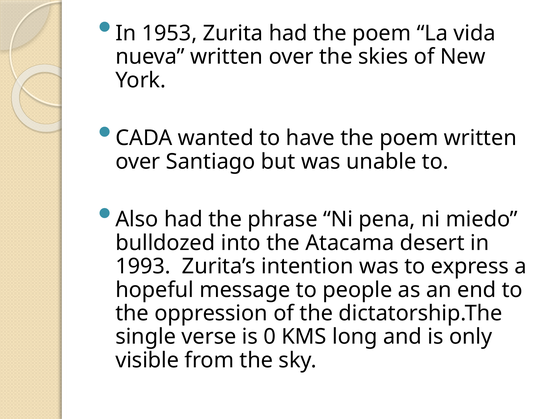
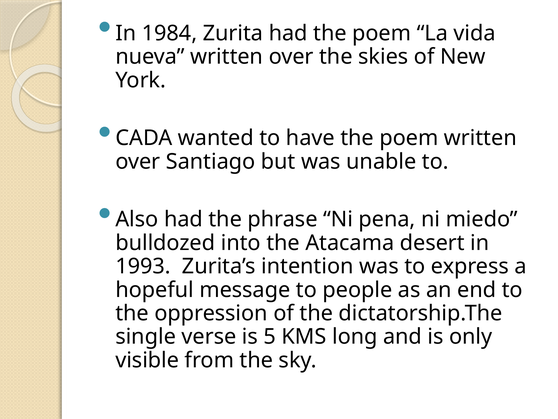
1953: 1953 -> 1984 (170, 33)
0: 0 -> 5 (270, 336)
